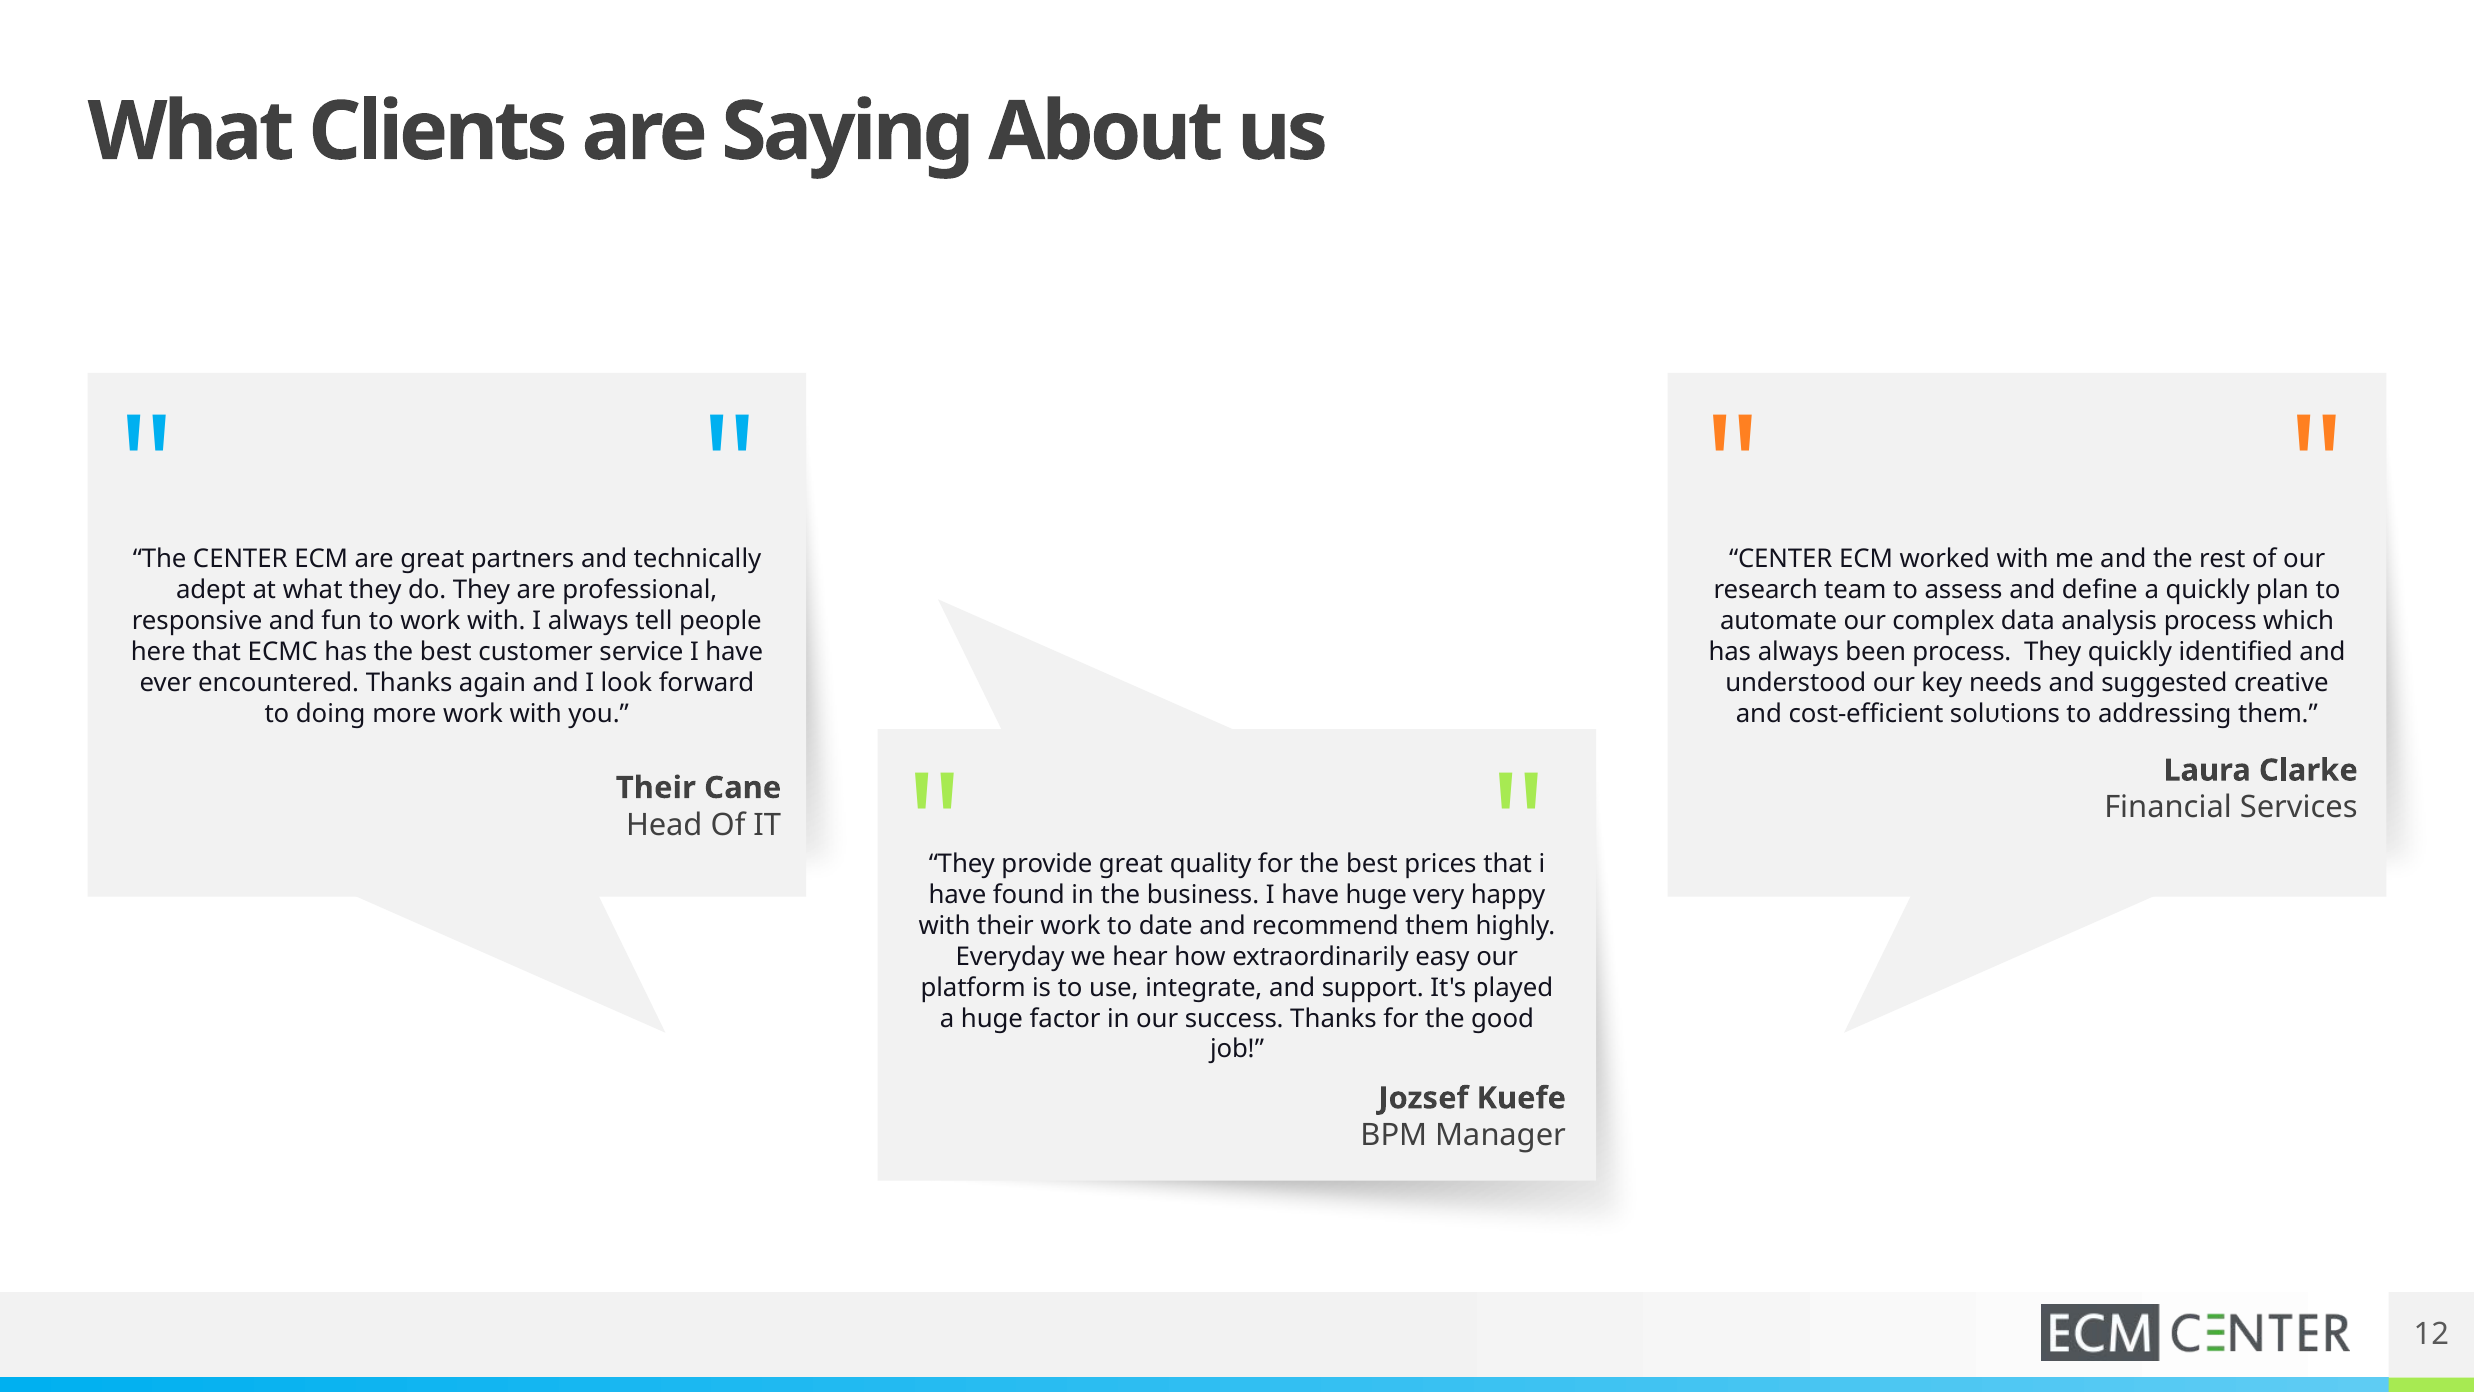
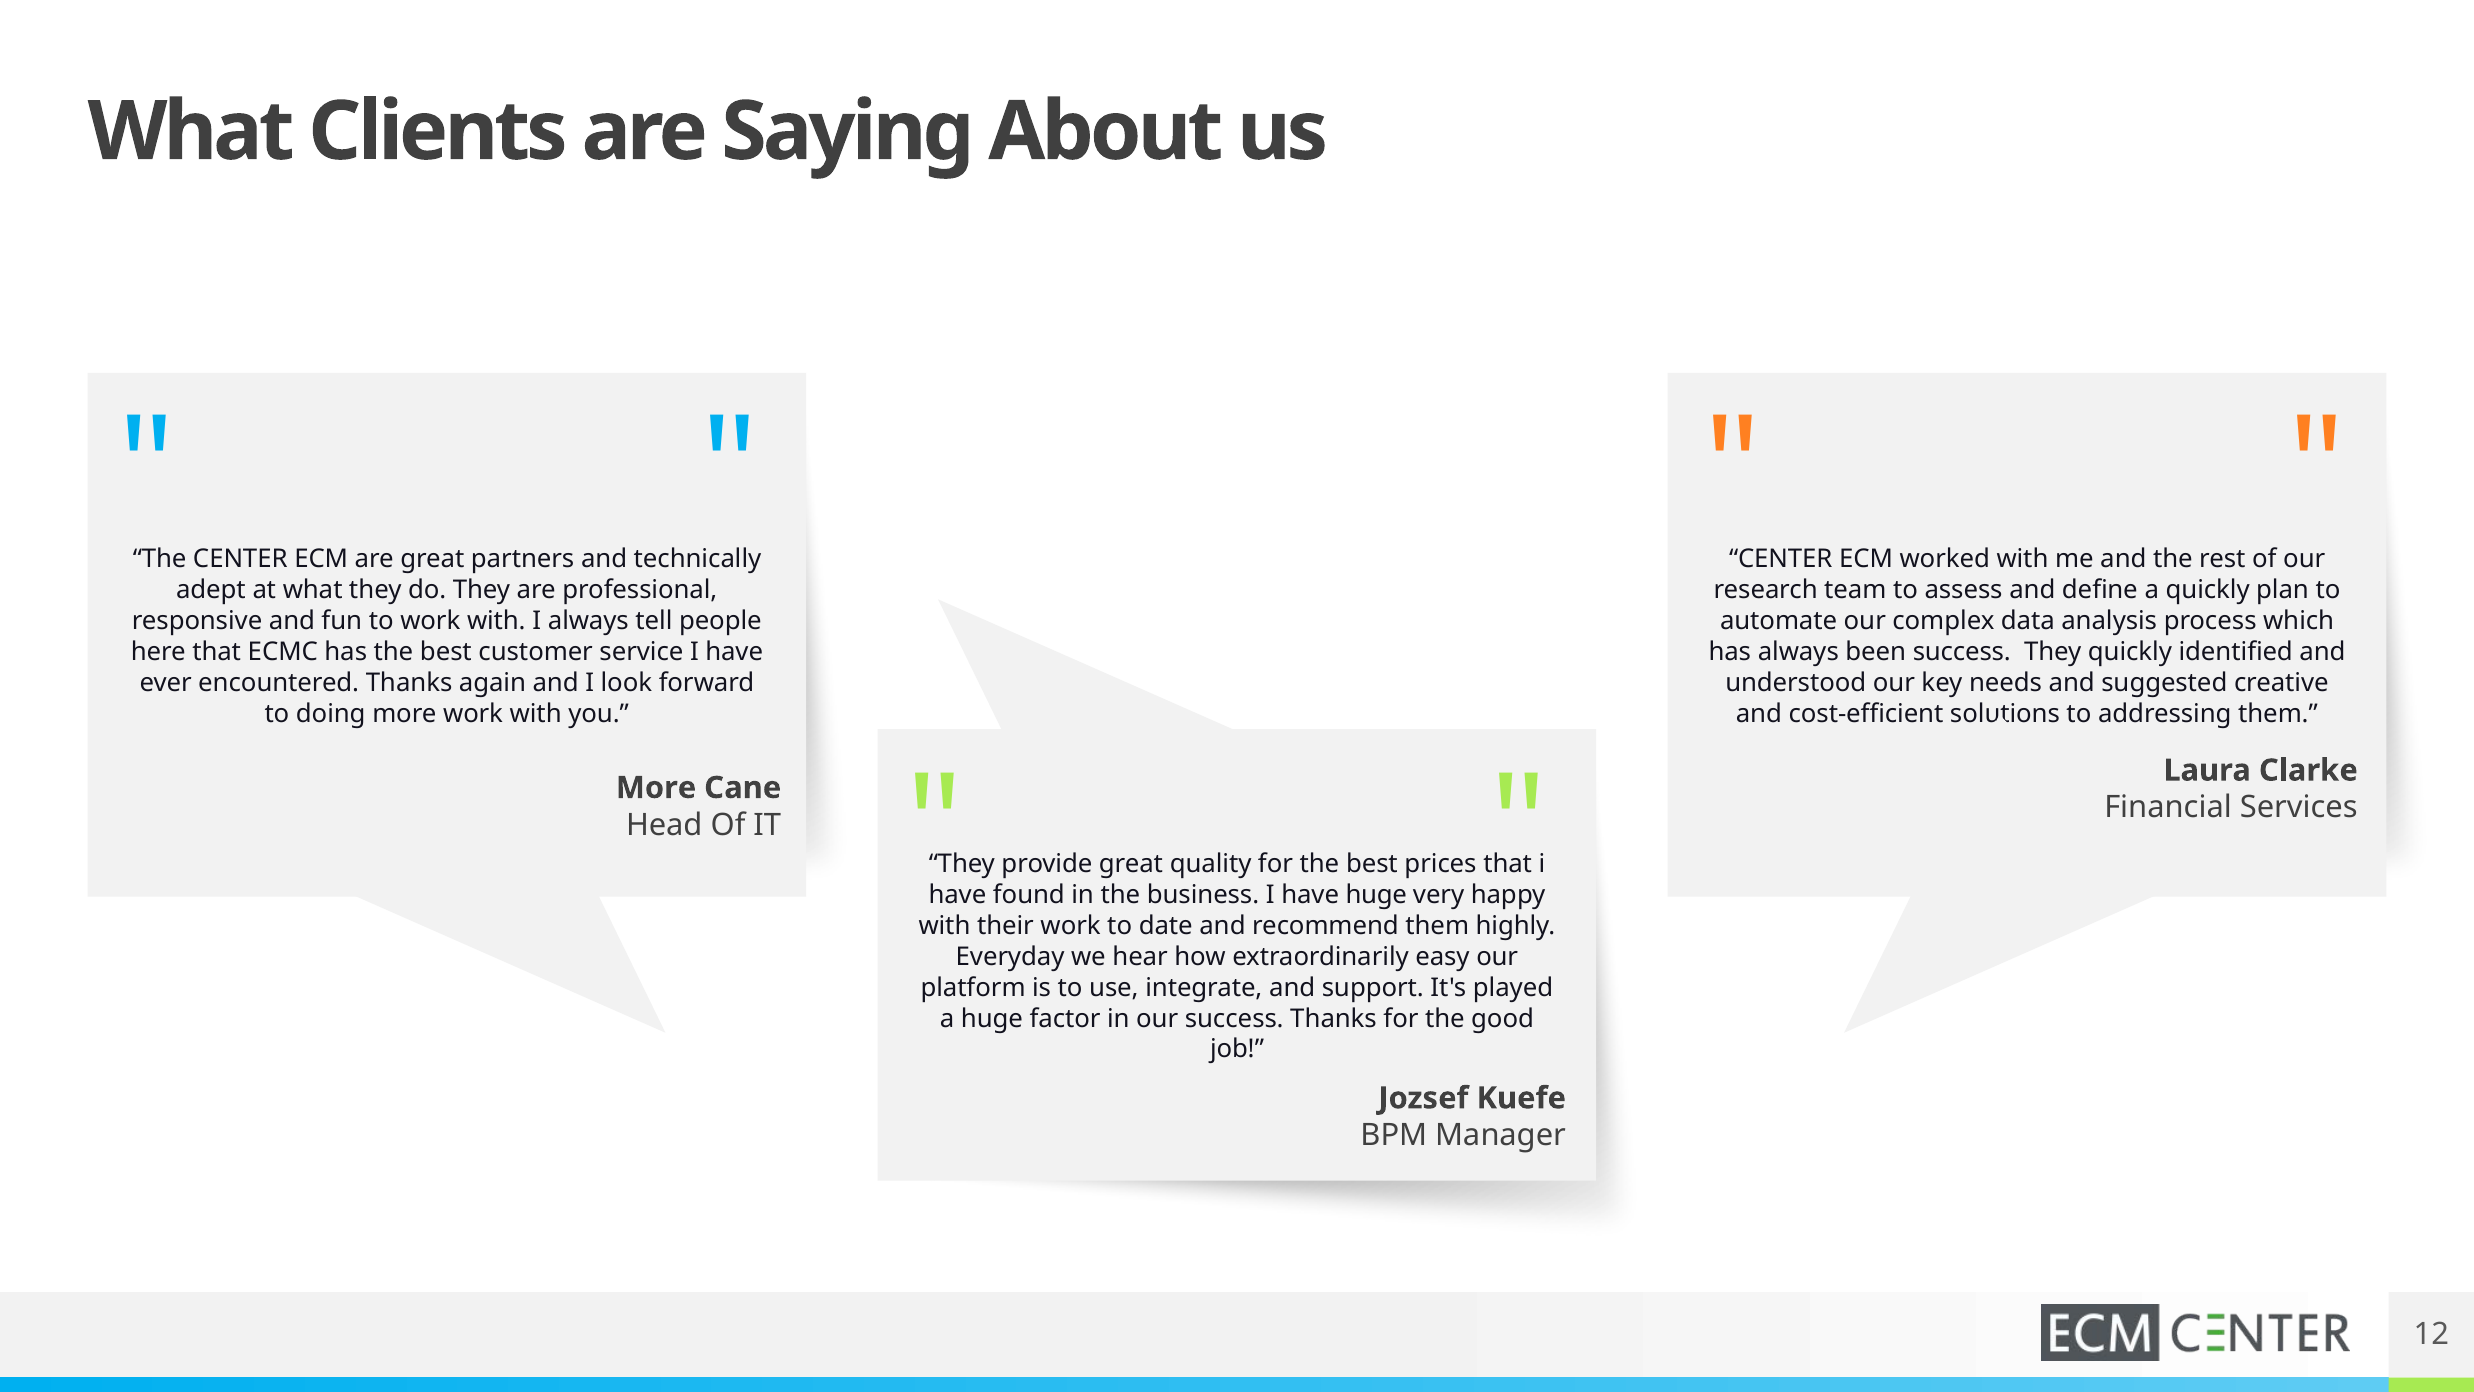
been process: process -> success (1962, 652)
Their: Their -> More (656, 788)
